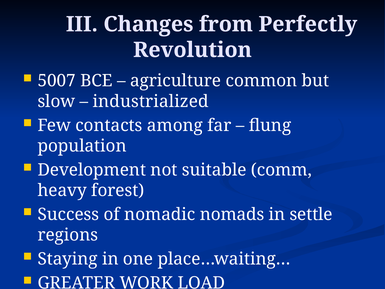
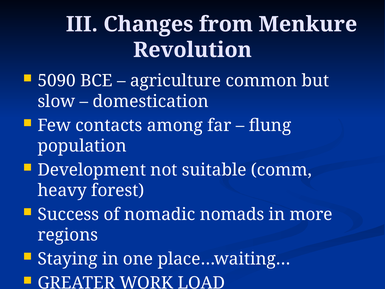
Perfectly: Perfectly -> Menkure (308, 24)
5007: 5007 -> 5090 (57, 81)
industrialized: industrialized -> domestication (151, 101)
settle: settle -> more (311, 214)
